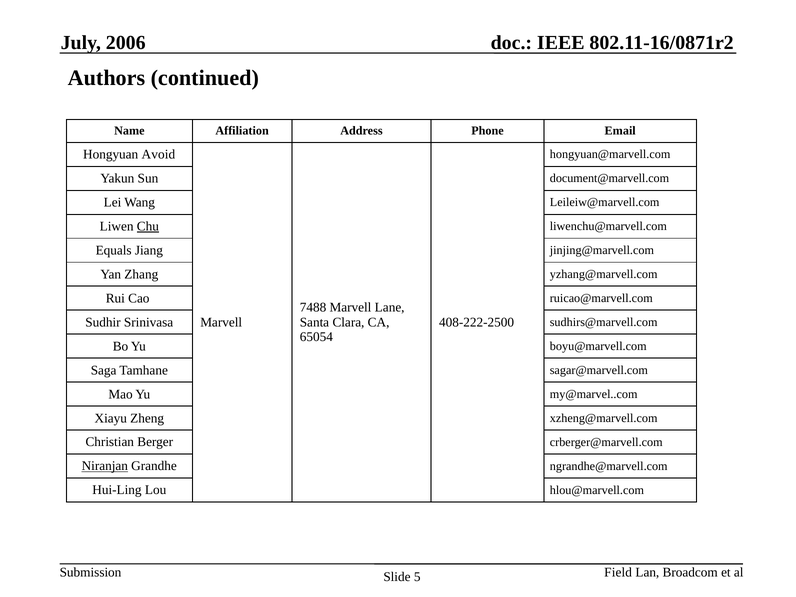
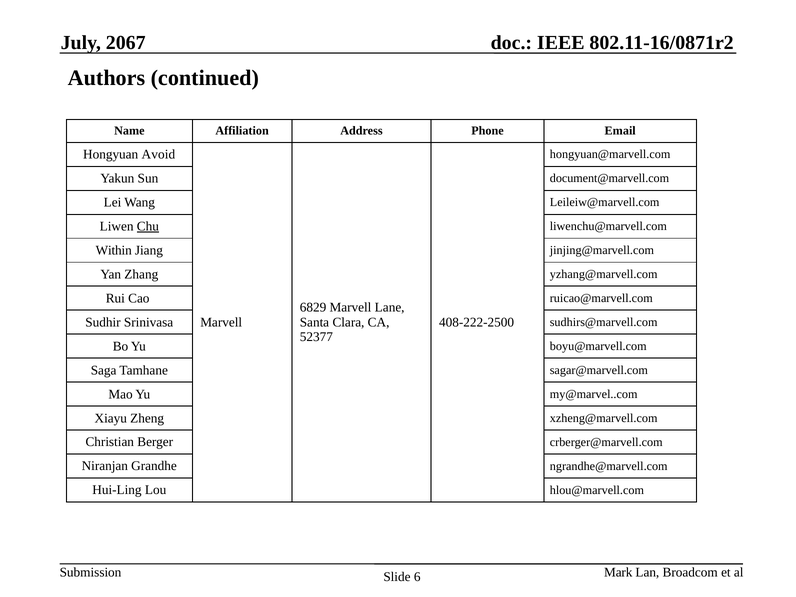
2006: 2006 -> 2067 (126, 42)
Equals: Equals -> Within (114, 250)
7488: 7488 -> 6829 (313, 308)
65054: 65054 -> 52377 (316, 337)
Niranjan underline: present -> none (105, 466)
Field: Field -> Mark (618, 573)
5: 5 -> 6 (417, 577)
